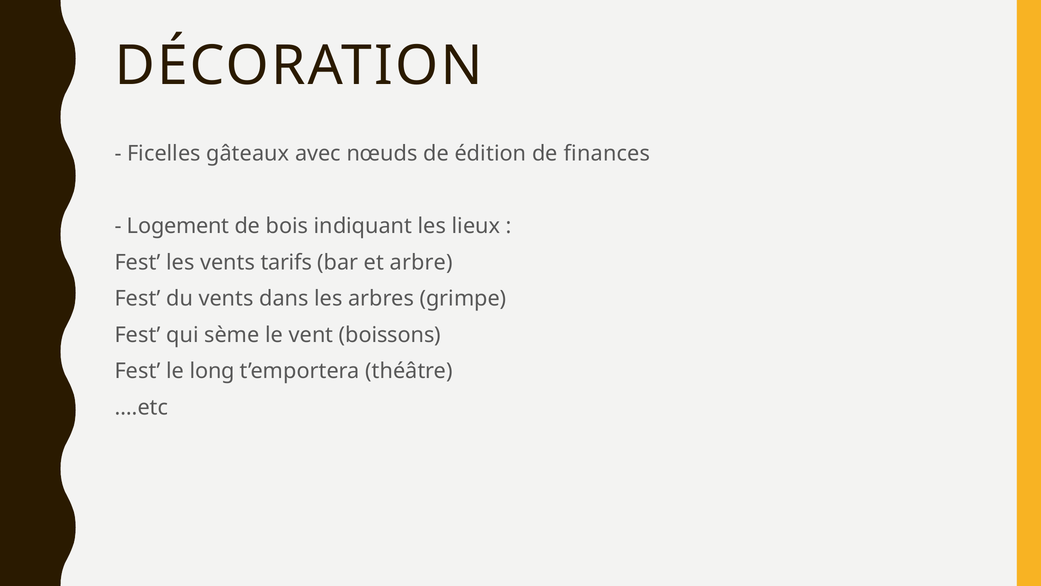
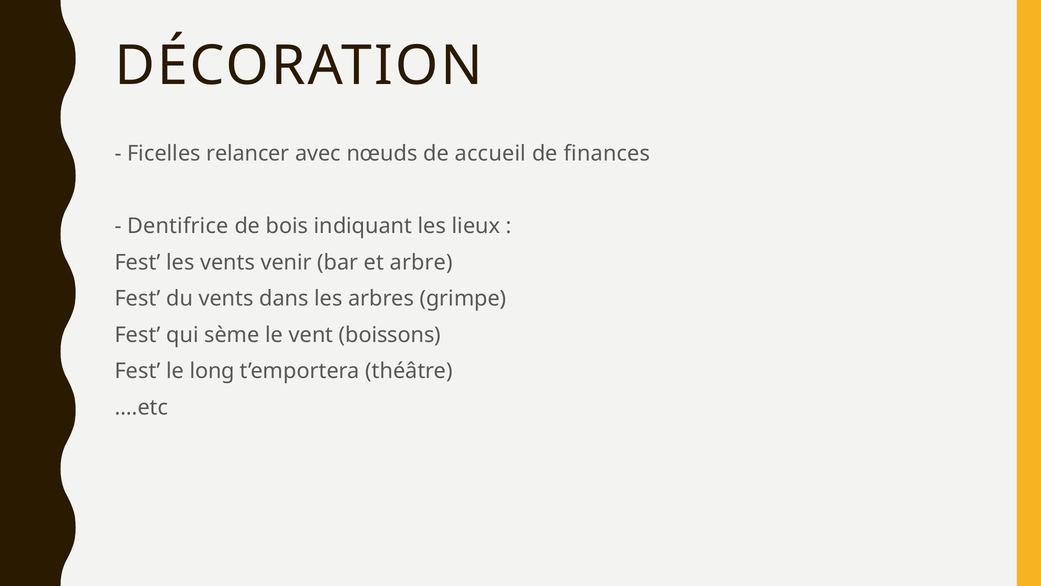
gâteaux: gâteaux -> relancer (248, 154)
édition: édition -> accueil (490, 154)
Logement: Logement -> Dentifrice (178, 226)
tarifs: tarifs -> venir (286, 262)
